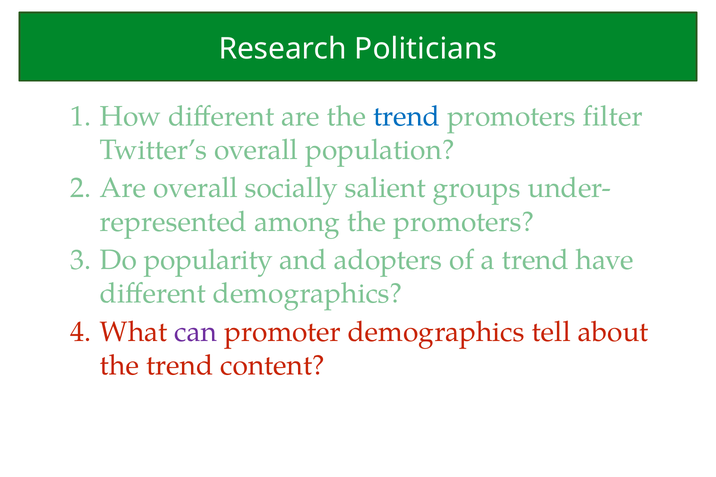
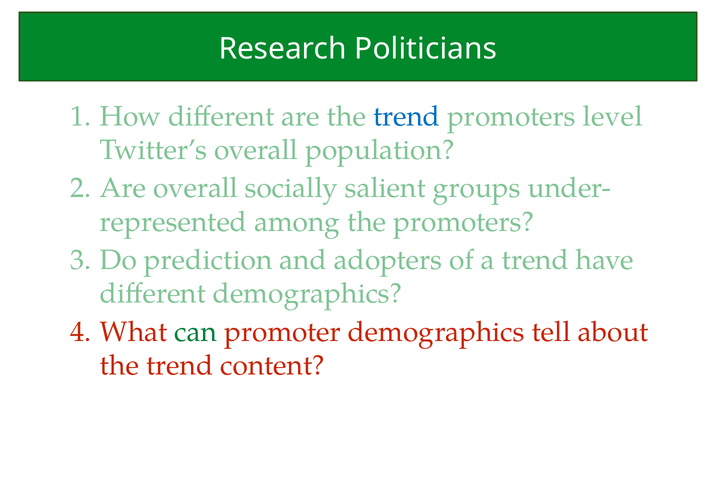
filter: filter -> level (613, 116)
popularity: popularity -> prediction (208, 260)
can colour: purple -> green (196, 332)
